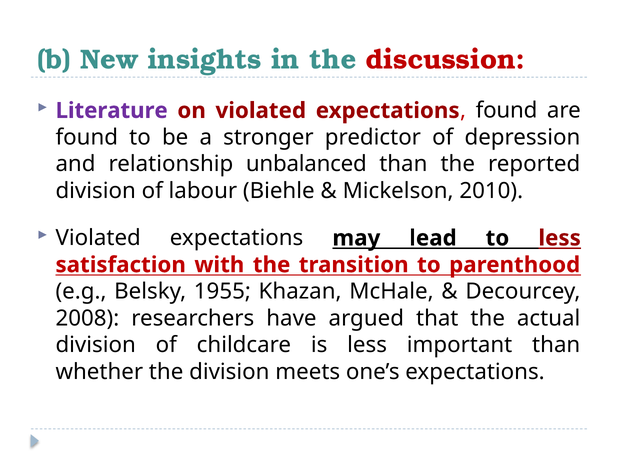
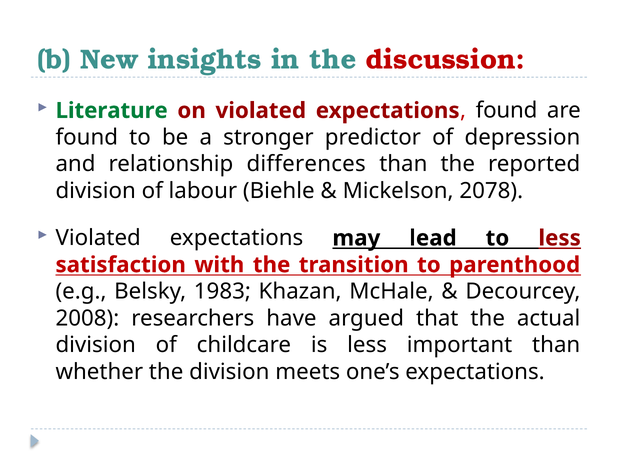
Literature colour: purple -> green (112, 111)
unbalanced: unbalanced -> differences (306, 164)
2010: 2010 -> 2078 (491, 191)
1955: 1955 -> 1983 (222, 292)
